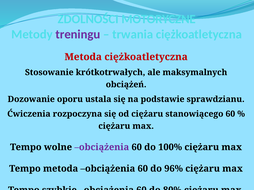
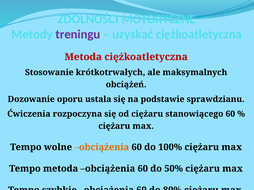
trwania: trwania -> uzyskać (133, 34)
obciążenia colour: purple -> orange (102, 148)
96%: 96% -> 50% (174, 169)
